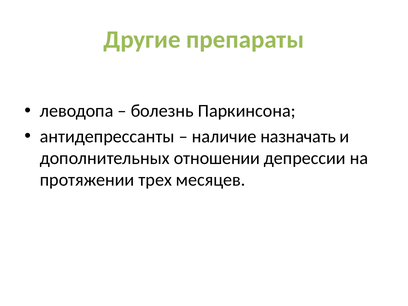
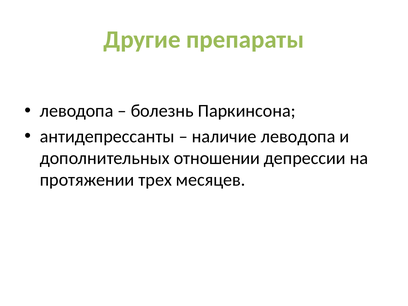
наличие назначать: назначать -> леводопа (298, 136)
